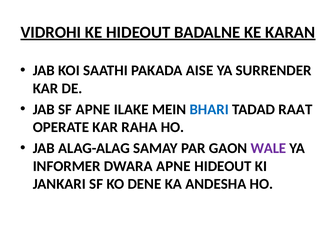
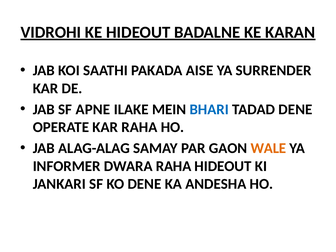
TADAD RAAT: RAAT -> DENE (295, 109)
WALE colour: purple -> orange (268, 148)
DWARA APNE: APNE -> RAHA (174, 166)
